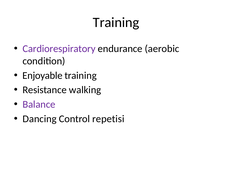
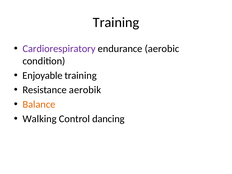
walking: walking -> aerobik (85, 90)
Balance colour: purple -> orange (39, 104)
Dancing: Dancing -> Walking (40, 119)
repetisi: repetisi -> dancing (108, 119)
